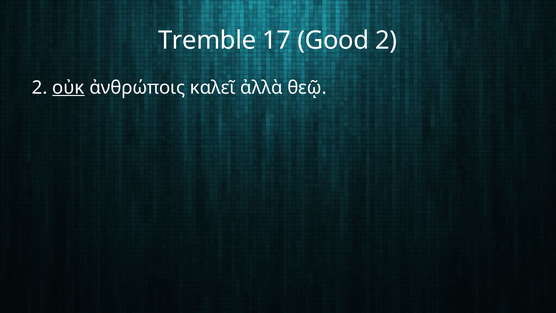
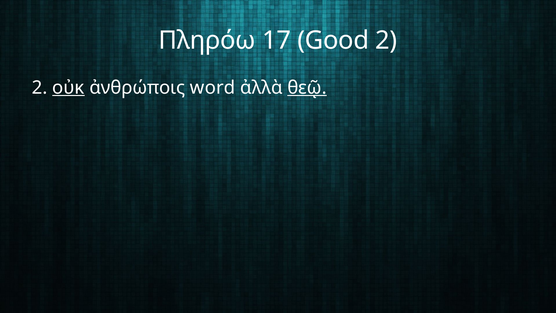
Tremble: Tremble -> Πληρόω (207, 40)
καλεῖ: καλεῖ -> word (213, 87)
θεῷ underline: none -> present (307, 87)
